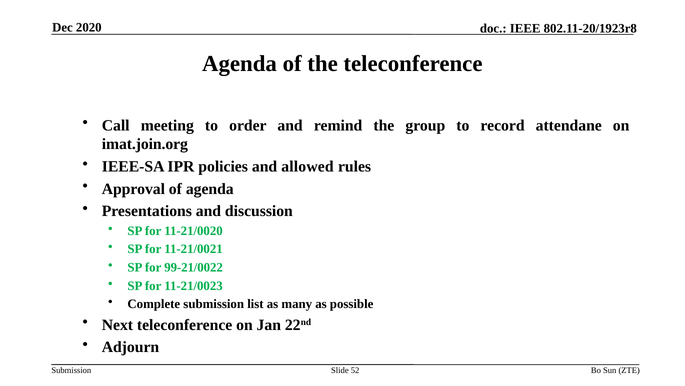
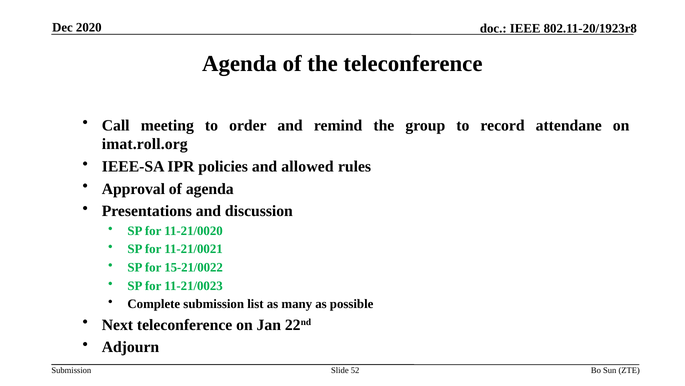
imat.join.org: imat.join.org -> imat.roll.org (145, 144)
99-21/0022: 99-21/0022 -> 15-21/0022 (194, 267)
